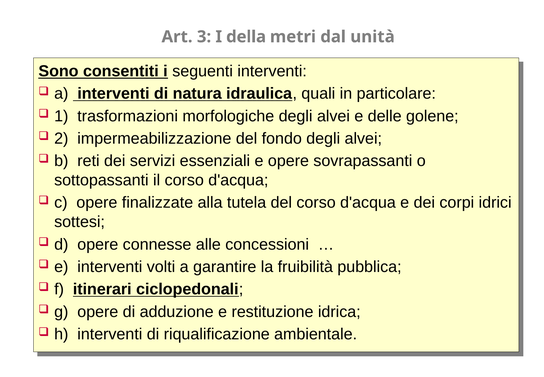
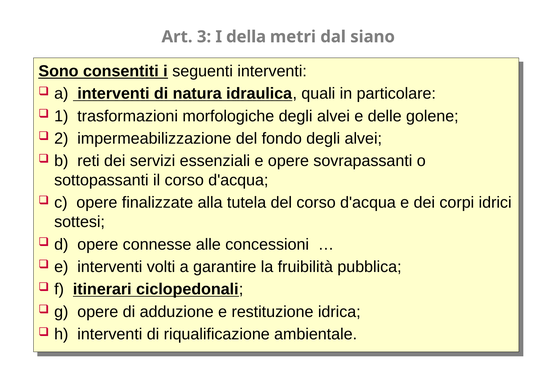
unità: unità -> siano (373, 37)
